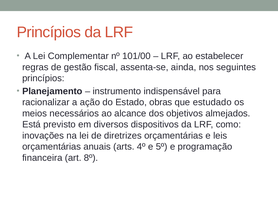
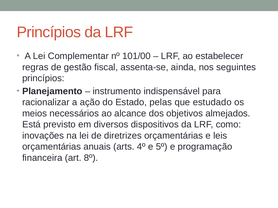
obras: obras -> pelas (161, 103)
